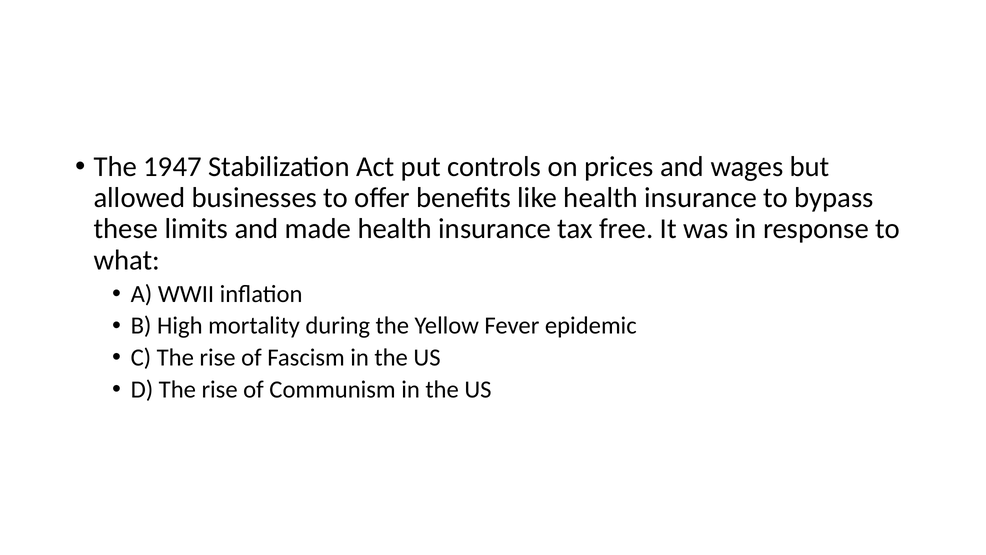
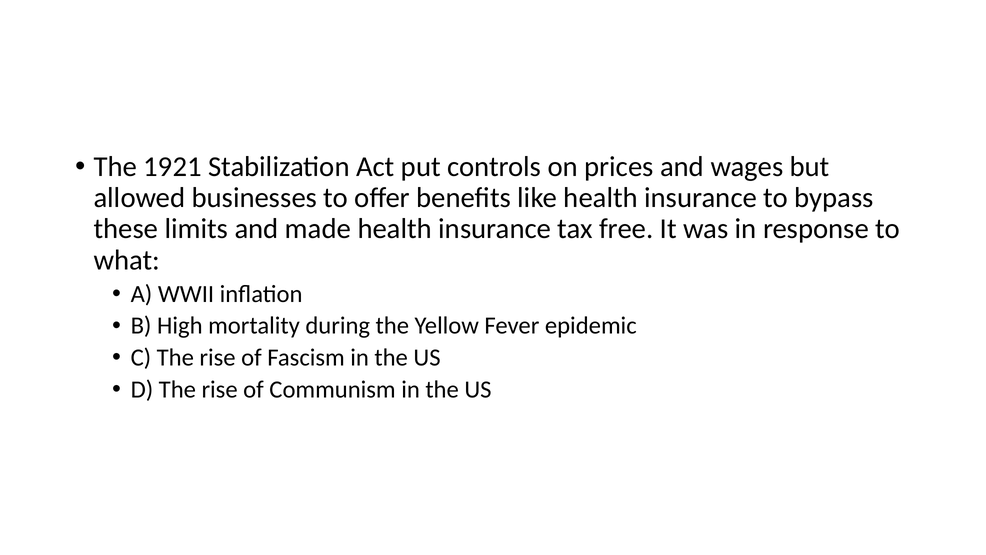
1947: 1947 -> 1921 (173, 167)
